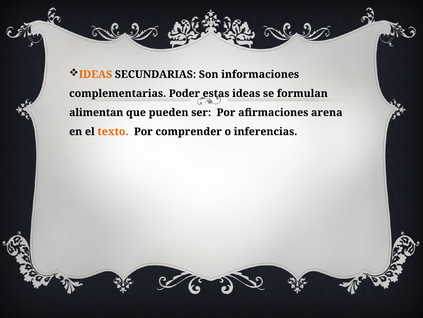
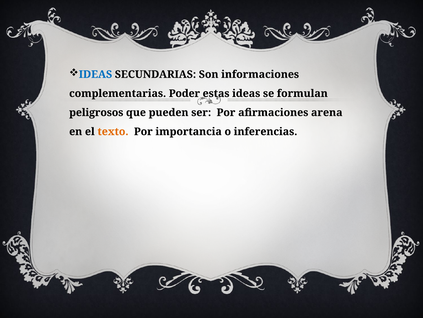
IDEAS colour: orange -> blue (95, 74)
alimentan: alimentan -> peligrosos (96, 112)
comprender: comprender -> importancia (189, 131)
